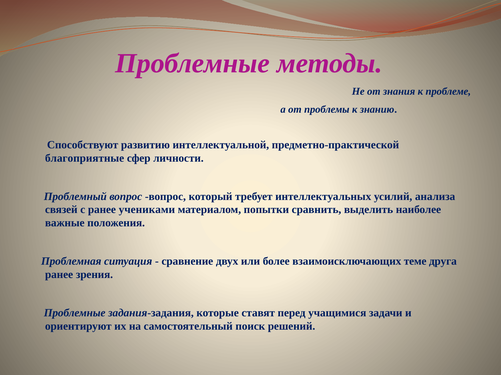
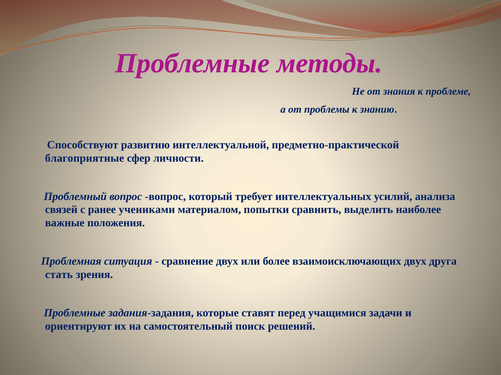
взаимоисключающих теме: теме -> двух (415, 262)
ранее: ранее -> стать (59, 275)
